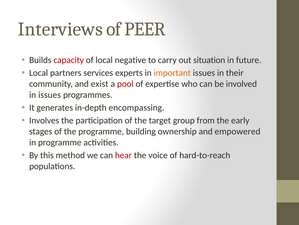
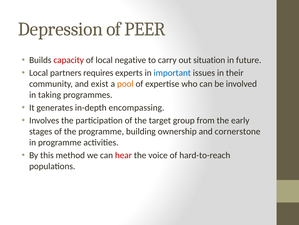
Interviews: Interviews -> Depression (60, 29)
services: services -> requires (98, 73)
important colour: orange -> blue (172, 73)
pool colour: red -> orange (125, 84)
in issues: issues -> taking (50, 95)
empowered: empowered -> cornerstone (238, 131)
